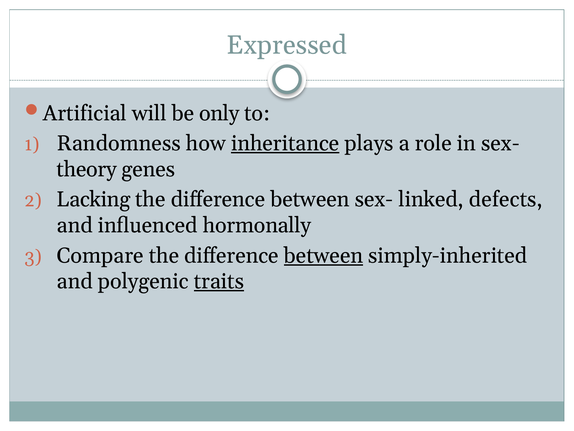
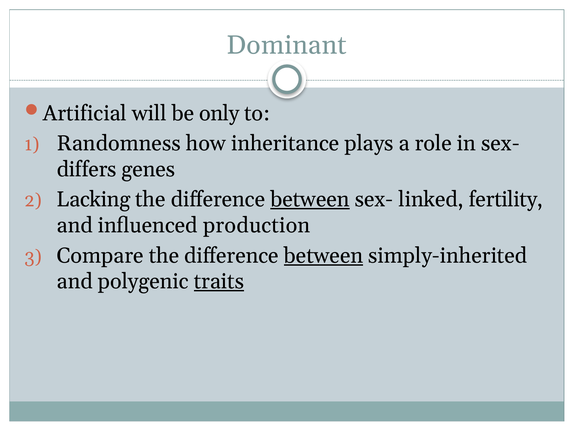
Expressed: Expressed -> Dominant (287, 45)
inheritance underline: present -> none (285, 143)
theory: theory -> differs (87, 169)
between underline: none -> present (310, 199)
defects: defects -> fertility (506, 199)
hormonally: hormonally -> production (257, 225)
